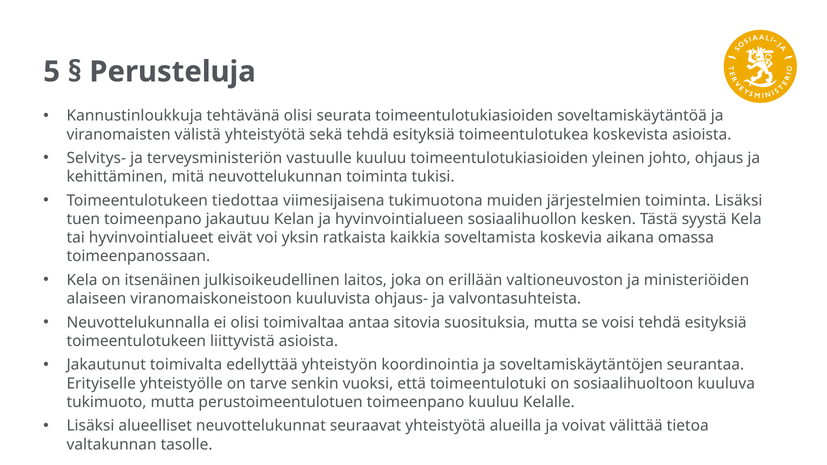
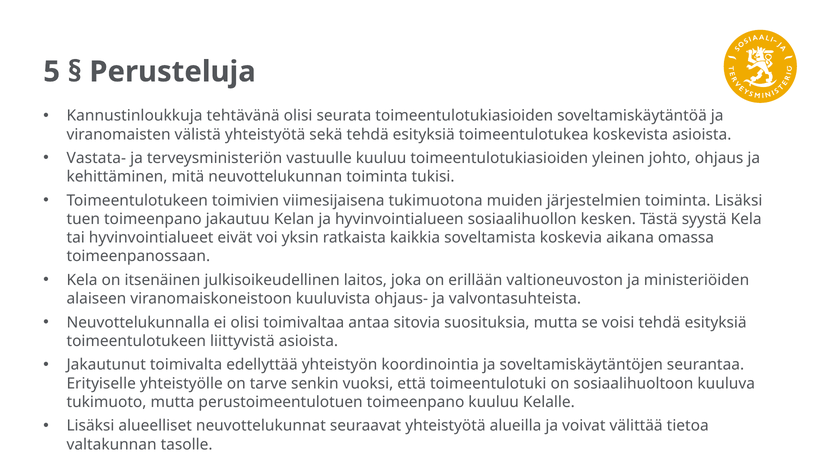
Selvitys-: Selvitys- -> Vastata- (96, 158)
tiedottaa: tiedottaa -> toimivien (245, 201)
